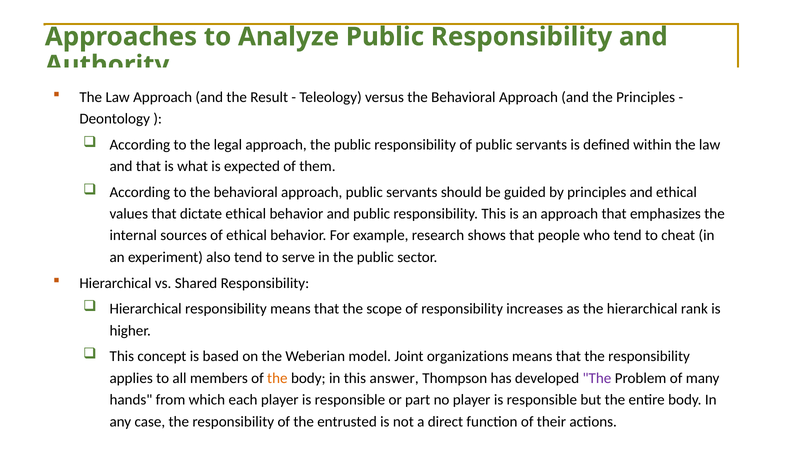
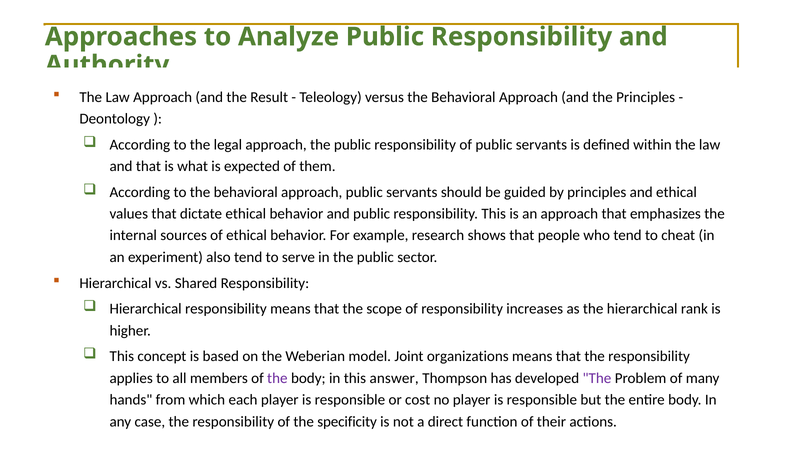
the colour: orange -> purple (277, 378)
part: part -> cost (418, 400)
entrusted: entrusted -> specificity (347, 422)
